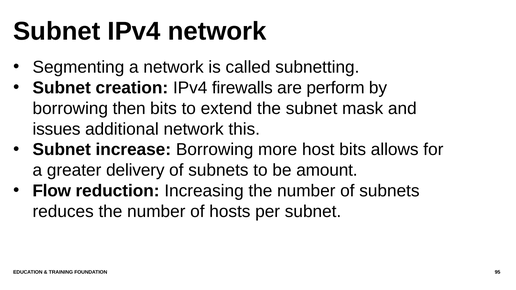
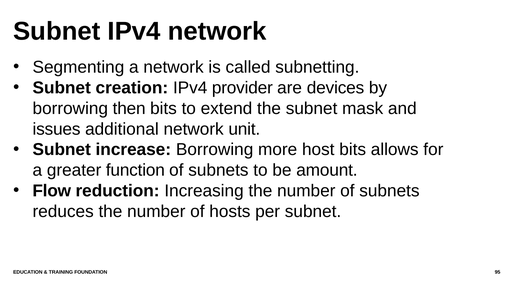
firewalls: firewalls -> provider (242, 88)
perform: perform -> devices (336, 88)
this: this -> unit (244, 129)
delivery: delivery -> function (135, 170)
